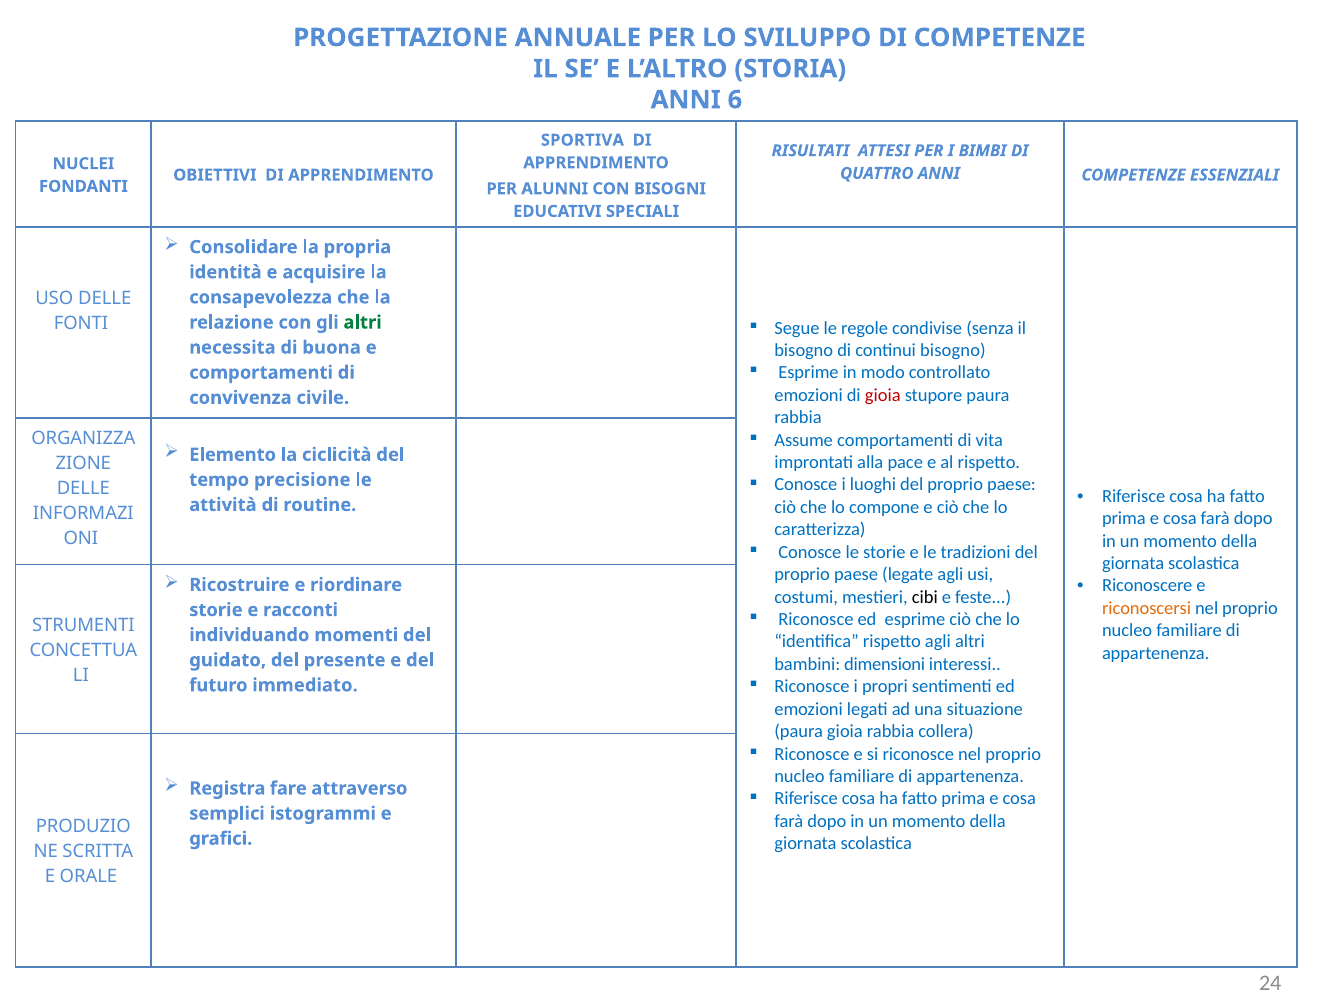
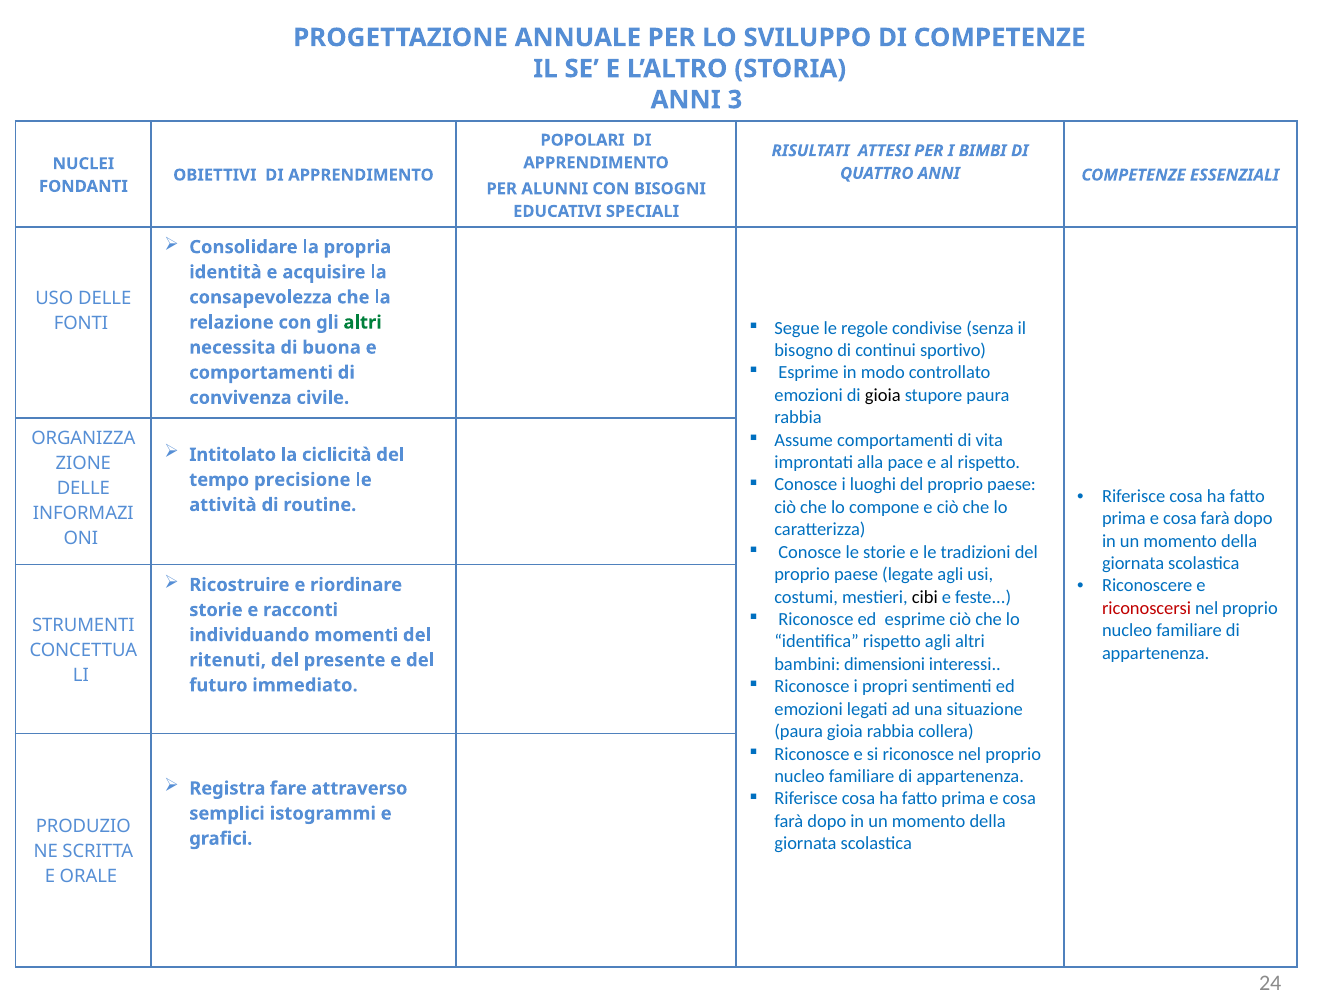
6: 6 -> 3 (735, 100)
SPORTIVA: SPORTIVA -> POPOLARI (583, 140)
continui bisogno: bisogno -> sportivo (953, 350)
gioia colour: red -> black (883, 395)
Elemento: Elemento -> Intitolato (233, 455)
riconoscersi colour: orange -> red (1147, 608)
guidato: guidato -> ritenuti (228, 660)
